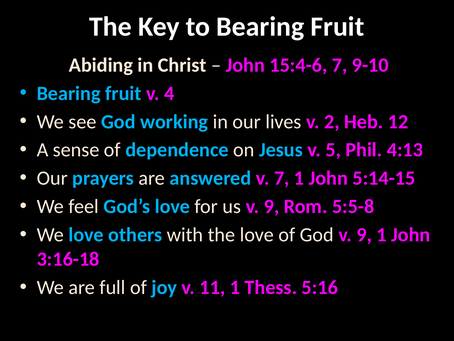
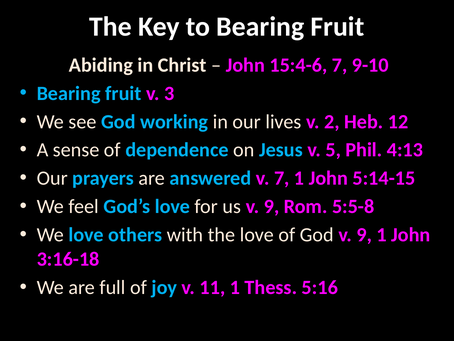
4: 4 -> 3 (169, 93)
